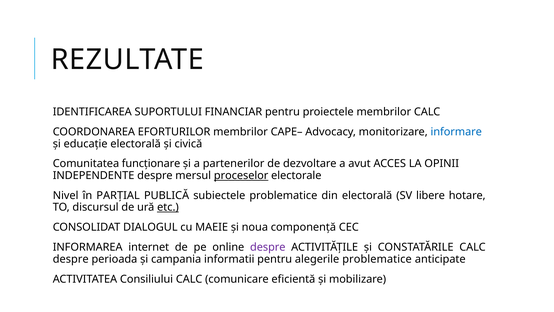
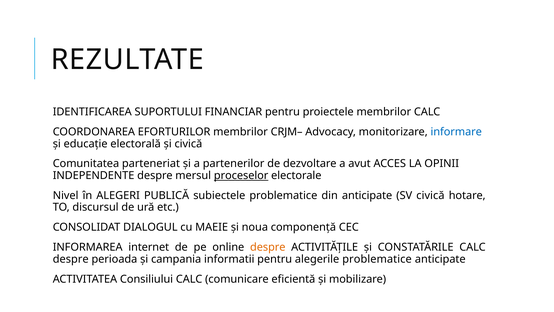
CAPE–: CAPE– -> CRJM– (287, 132)
funcționare: funcționare -> parteneriat (151, 163)
PARȚIAL: PARȚIAL -> ALEGERI (118, 195)
din electorală: electorală -> anticipate (367, 195)
SV libere: libere -> civică (430, 195)
etc underline: present -> none (168, 207)
despre colour: purple -> orange (268, 247)
